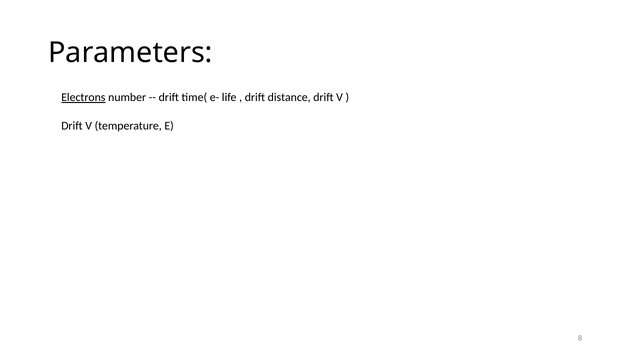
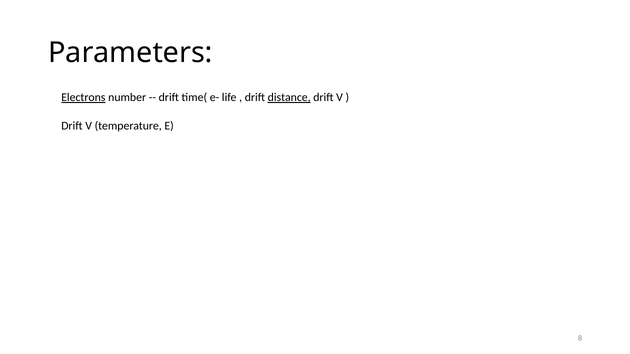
distance underline: none -> present (289, 98)
